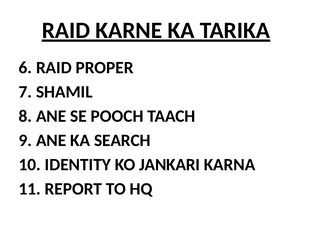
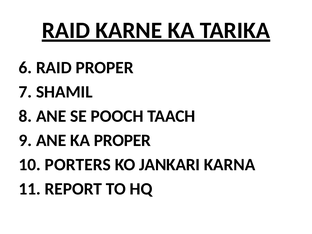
KA SEARCH: SEARCH -> PROPER (122, 141)
IDENTITY: IDENTITY -> PORTERS (78, 165)
